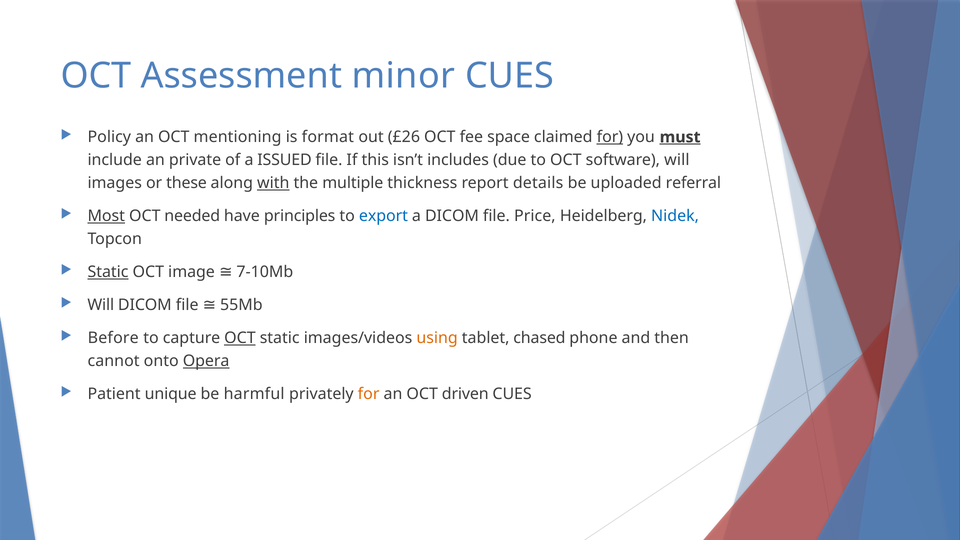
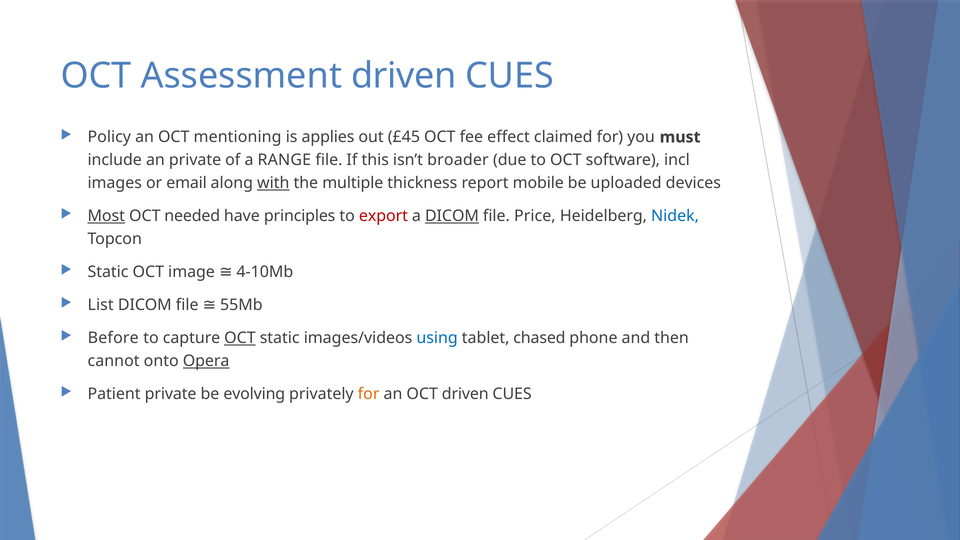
Assessment minor: minor -> driven (404, 76)
format: format -> applies (328, 137)
£26: £26 -> £45 (404, 137)
space: space -> effect (509, 137)
for underline: present -> none (610, 137)
must underline: present -> none (680, 137)
ISSUED: ISSUED -> RANGE (284, 160)
includes: includes -> broader (458, 160)
software will: will -> incl (677, 160)
these: these -> email (187, 183)
details: details -> mobile (538, 183)
referral: referral -> devices (693, 183)
export colour: blue -> red (383, 216)
DICOM underline: none -> present (452, 216)
Static underline: present -> none (108, 272)
7-10Mb: 7-10Mb -> 4-10Mb (265, 272)
Will: Will -> List (101, 305)
using colour: orange -> blue (437, 338)
Patient unique: unique -> private (171, 394)
harmful: harmful -> evolving (254, 394)
